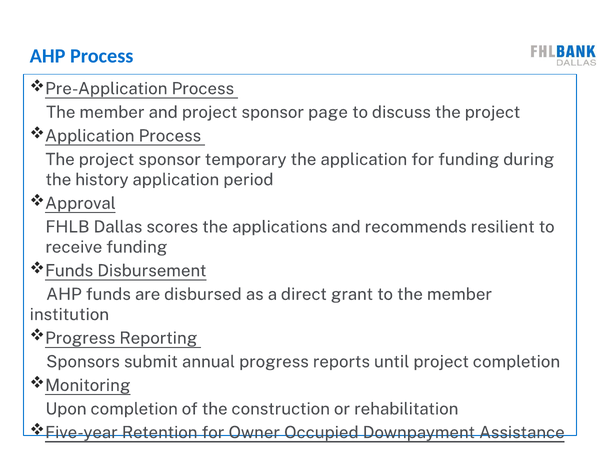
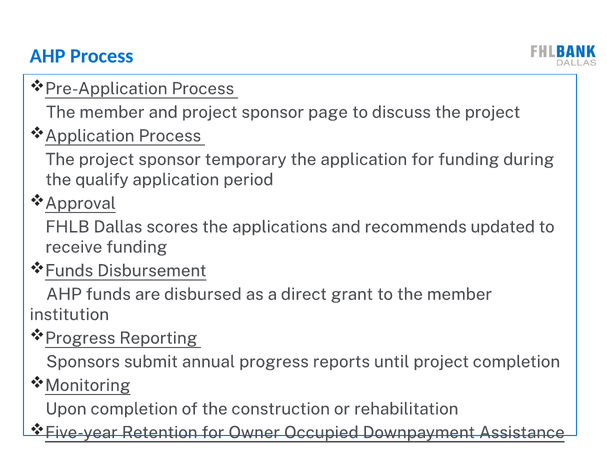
history: history -> qualify (102, 180)
resilient: resilient -> updated (503, 227)
